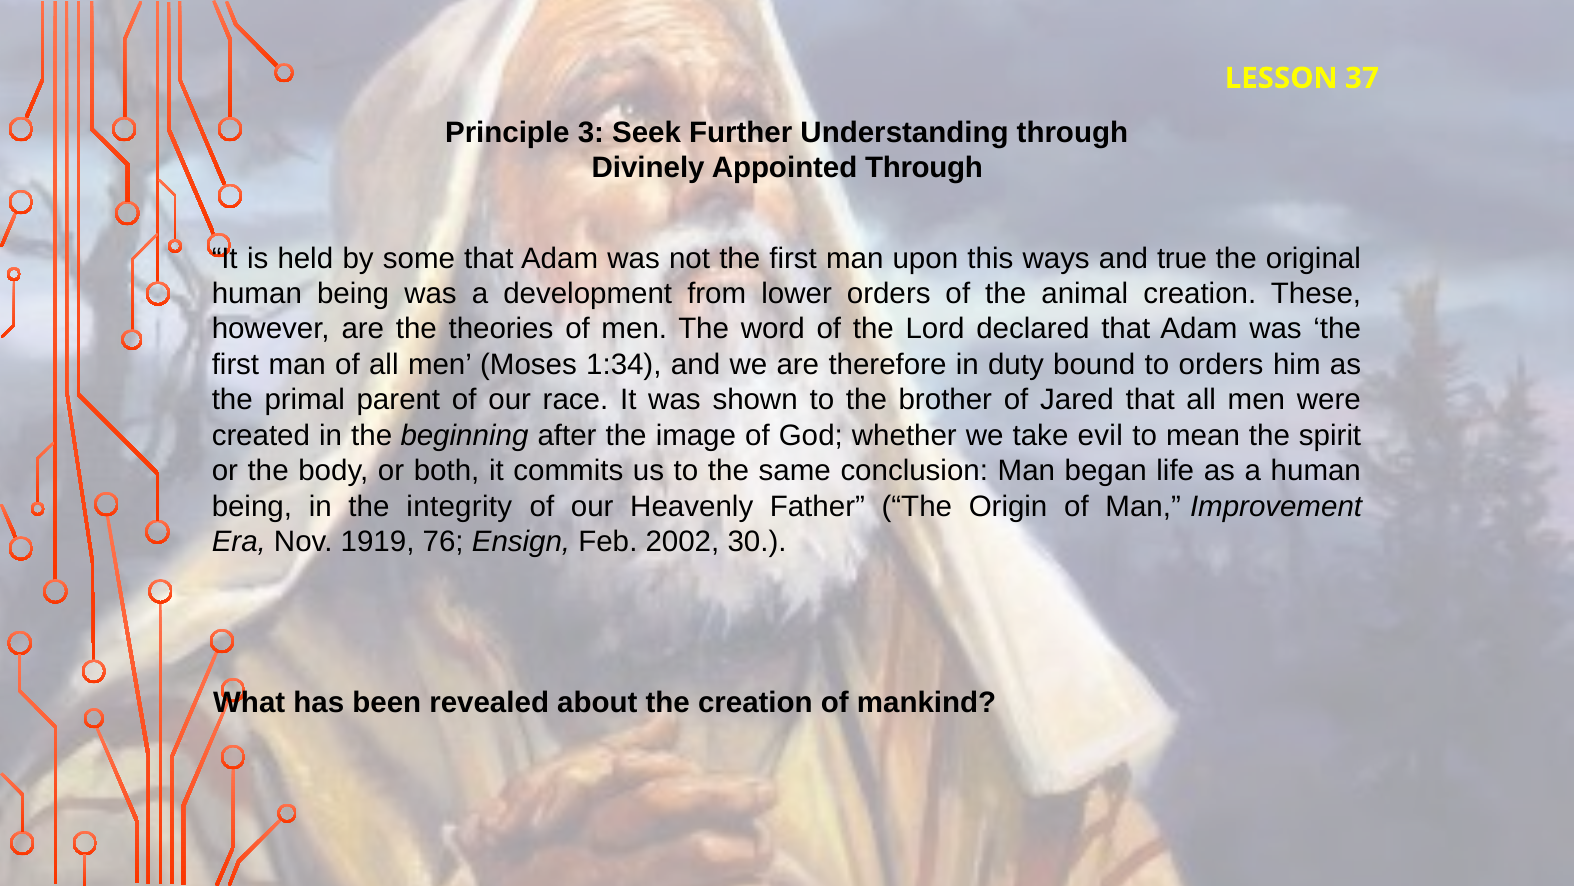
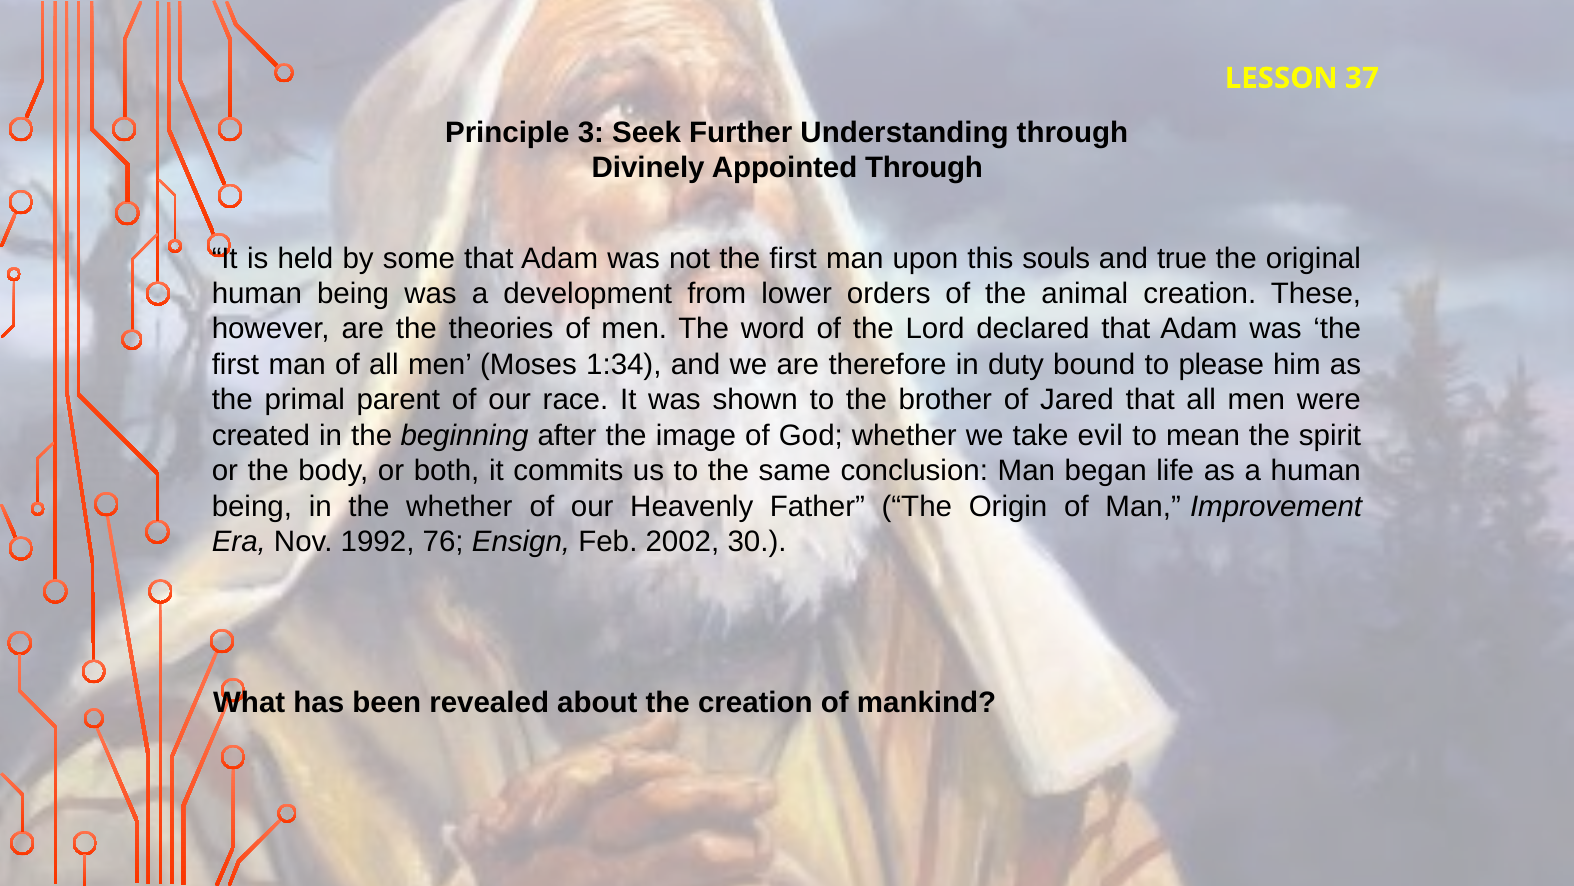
ways: ways -> souls (1056, 258)
to orders: orders -> please (1221, 364)
the integrity: integrity -> whether (459, 506)
1919: 1919 -> 1992 (378, 541)
